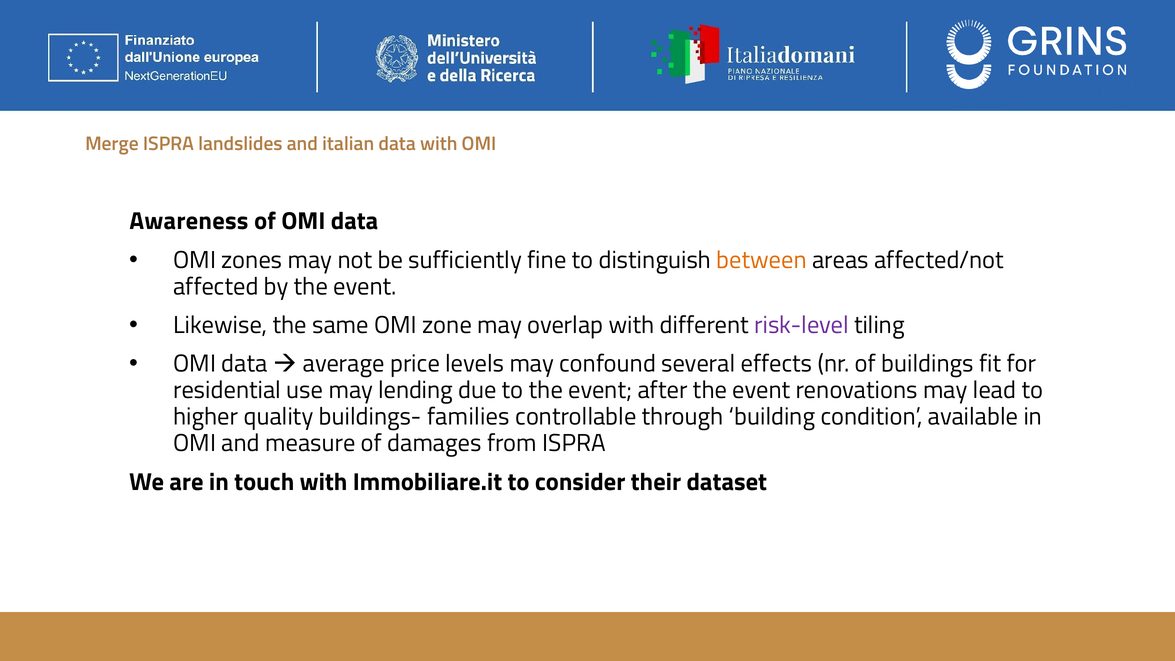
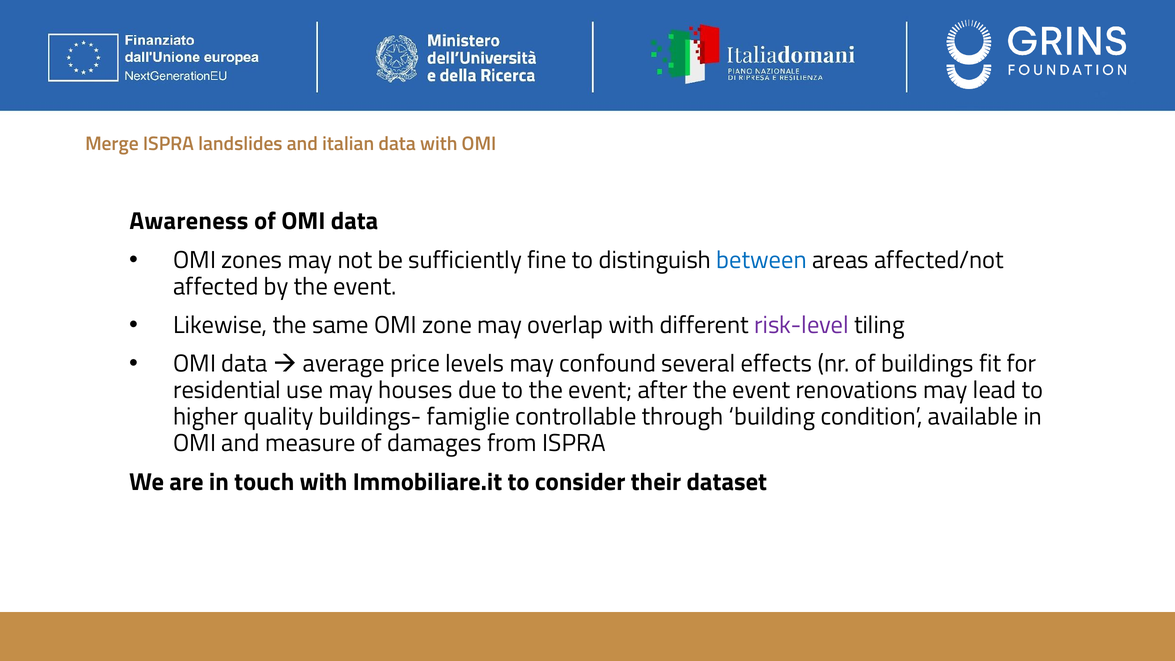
between colour: orange -> blue (762, 260)
lending: lending -> houses (416, 390)
families: families -> famiglie (469, 417)
